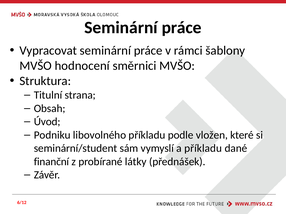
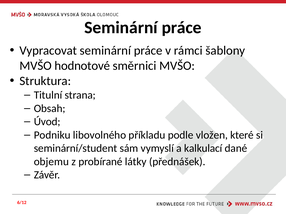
hodnocení: hodnocení -> hodnotové (82, 66)
a příkladu: příkladu -> kalkulací (203, 149)
finanční: finanční -> objemu (51, 162)
